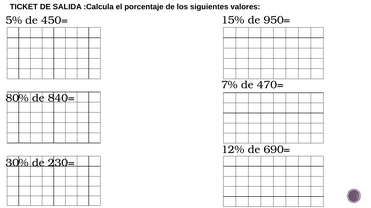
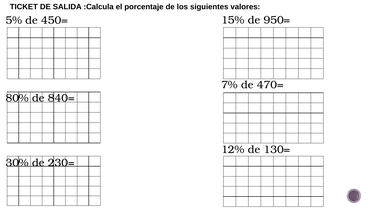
690=: 690= -> 130= (277, 150)
